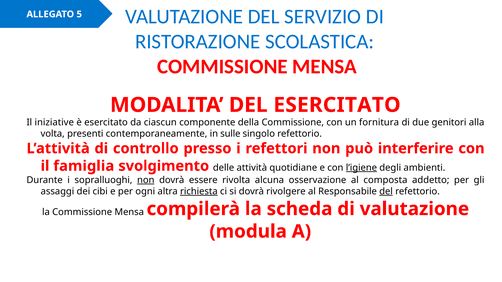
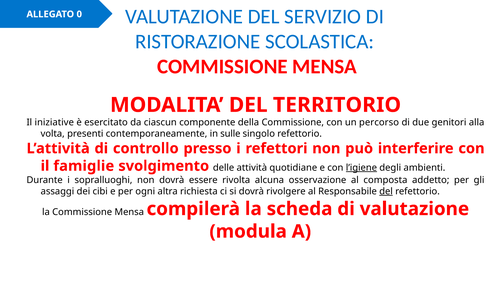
5: 5 -> 0 (79, 14)
DEL ESERCITATO: ESERCITATO -> TERRITORIO (337, 105)
fornitura: fornitura -> percorso (379, 123)
famiglia: famiglia -> famiglie (84, 166)
non underline: present -> none (146, 180)
richiesta underline: present -> none (199, 192)
